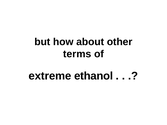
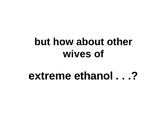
terms: terms -> wives (77, 54)
